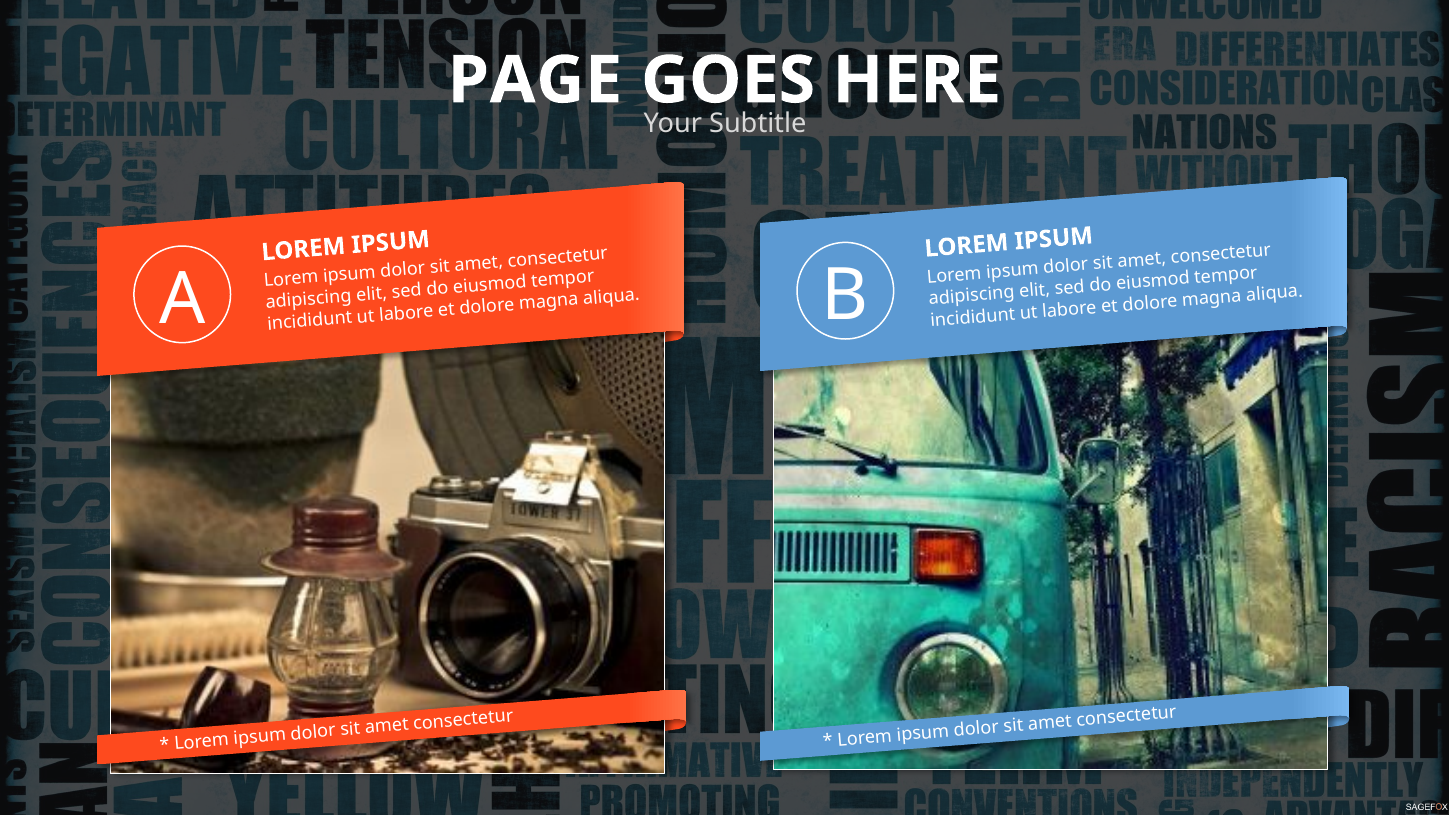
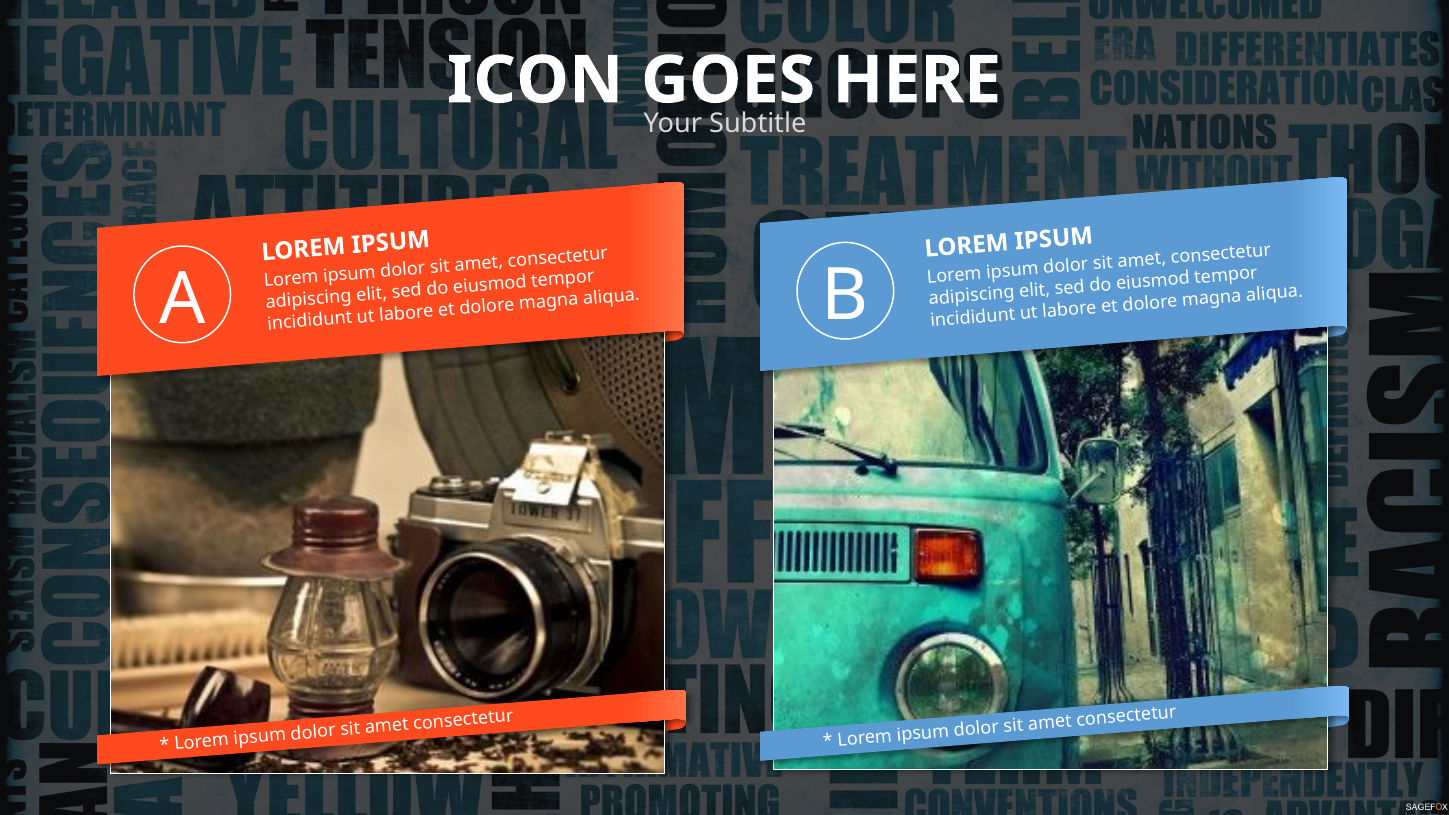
PAGE: PAGE -> ICON (535, 80)
